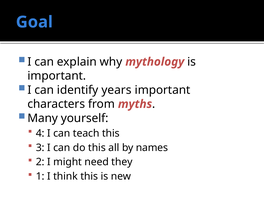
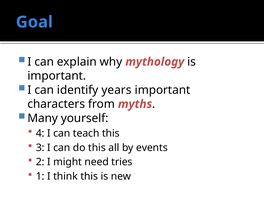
names: names -> events (152, 148)
they: they -> tries (122, 162)
